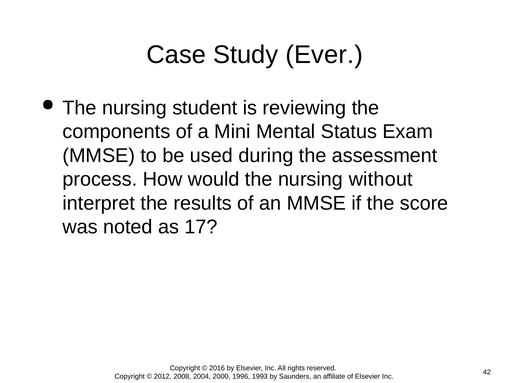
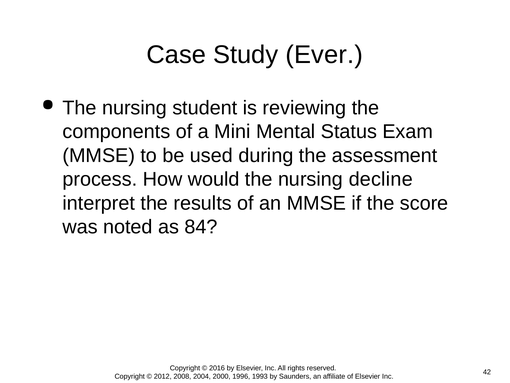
without: without -> decline (381, 179)
17: 17 -> 84 (201, 227)
